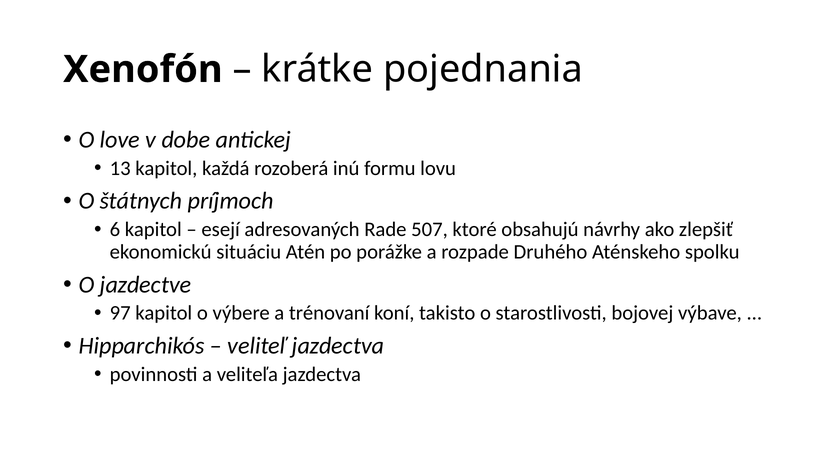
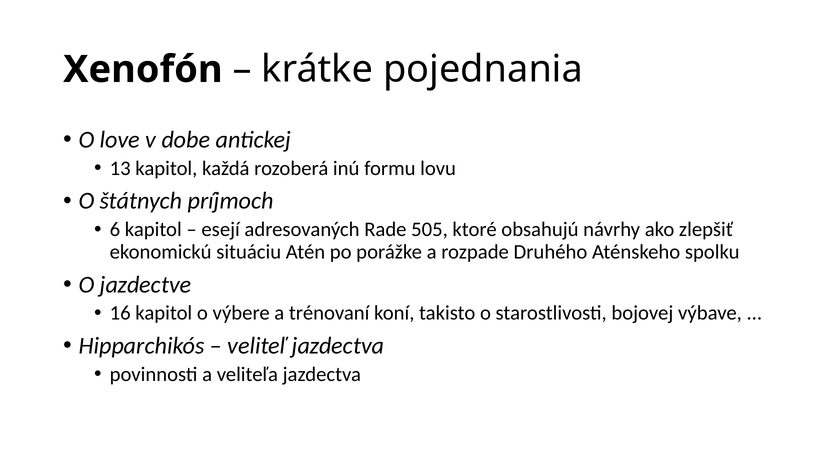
507: 507 -> 505 (430, 230)
97: 97 -> 16 (120, 314)
